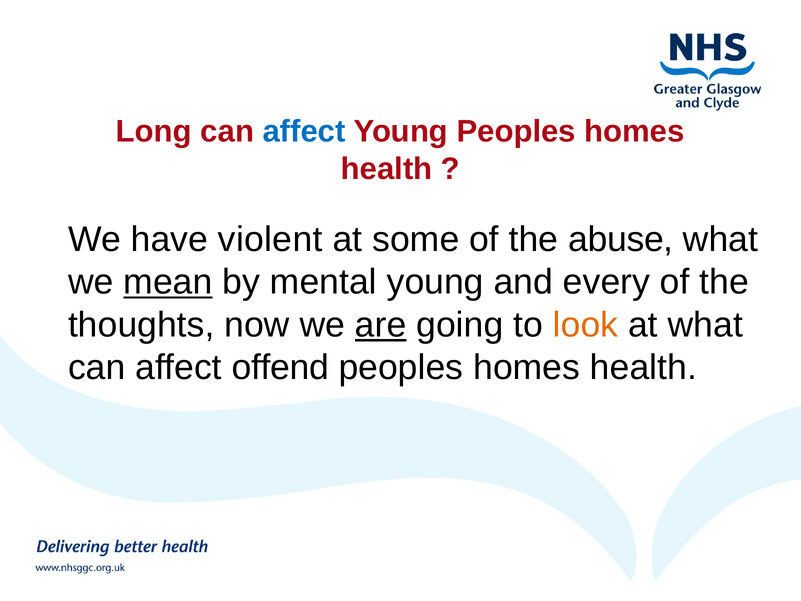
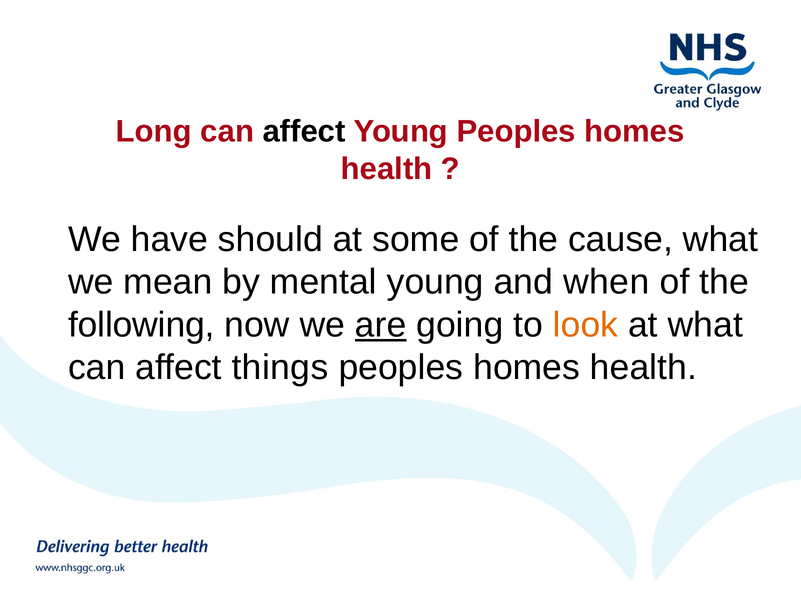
affect colour: blue -> black (304, 131)
violent: violent -> should (270, 239)
abuse: abuse -> cause (621, 239)
mean underline: present -> none (168, 282)
every: every -> when (606, 282)
thoughts: thoughts -> following (141, 325)
offend: offend -> things (280, 367)
